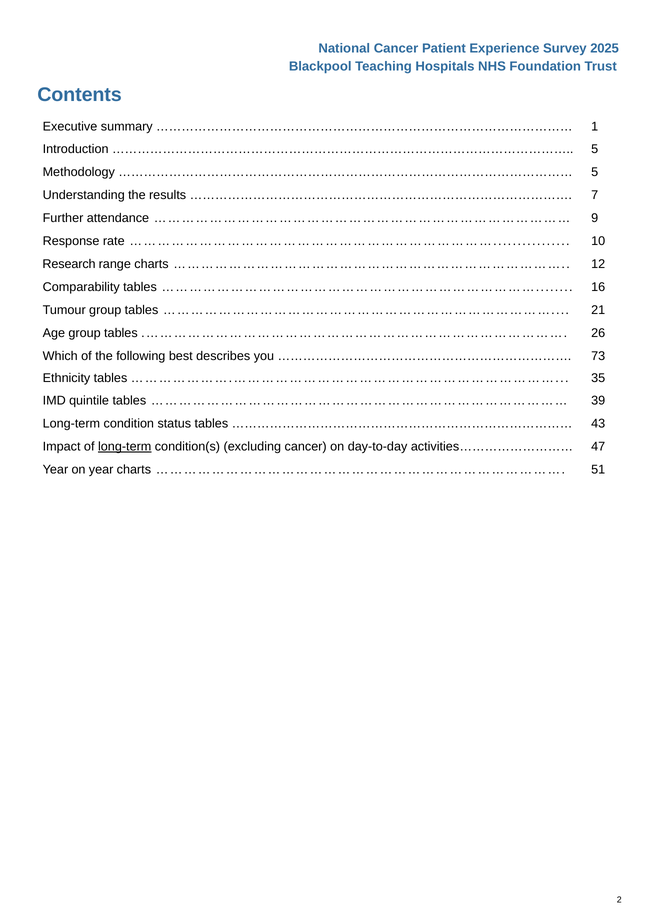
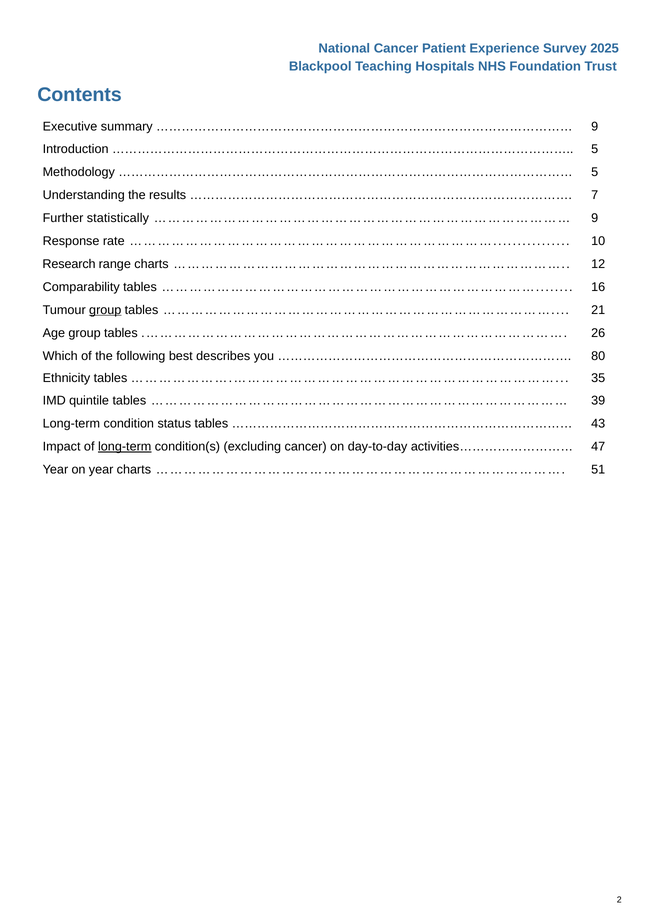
1: 1 -> 9 (595, 127)
attendance: attendance -> statistically (118, 218)
group underline: none -> present (105, 310)
73: 73 -> 80 (598, 356)
